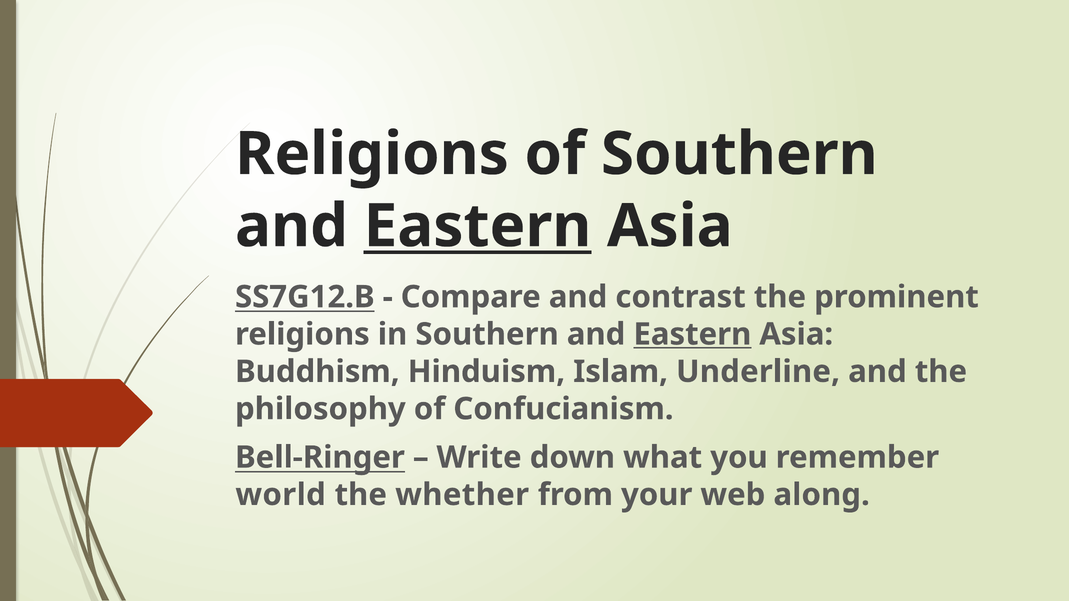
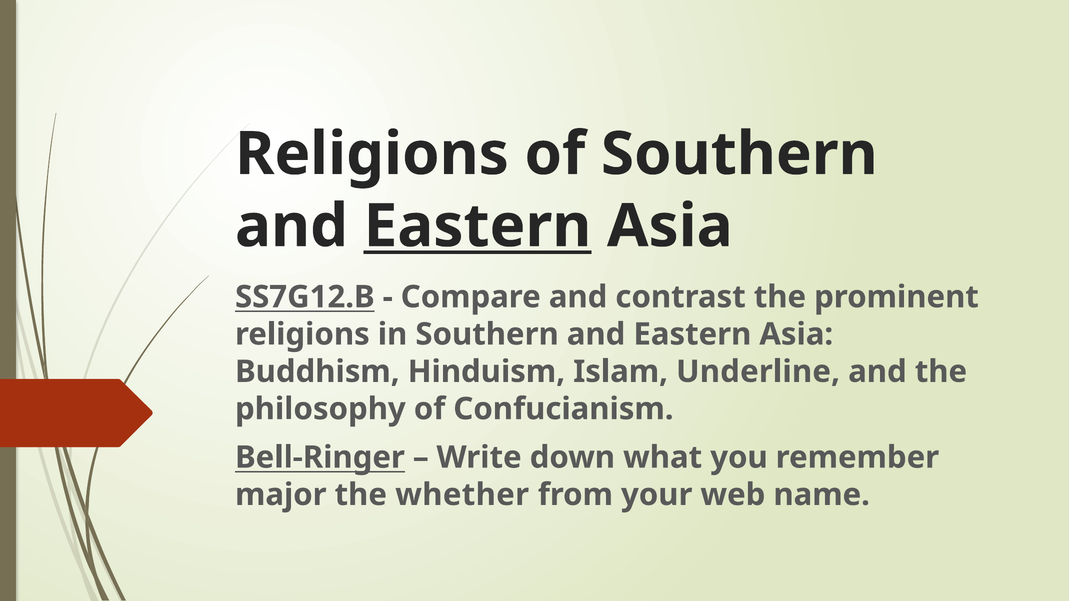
Eastern underline: present -> none (692, 334)
world: world -> major (281, 495)
along: along -> name (822, 495)
